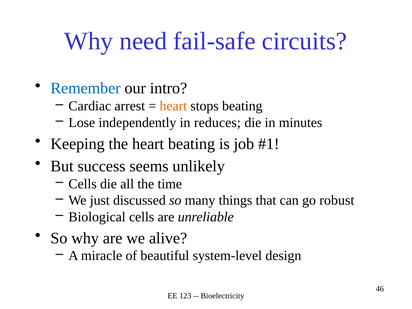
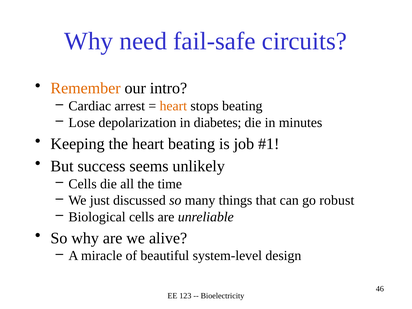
Remember colour: blue -> orange (86, 88)
independently: independently -> depolarization (137, 123)
reduces: reduces -> diabetes (218, 123)
